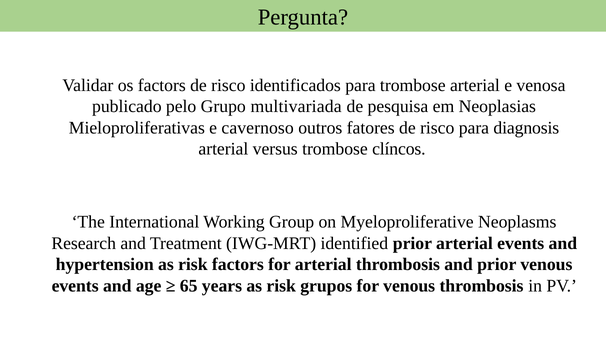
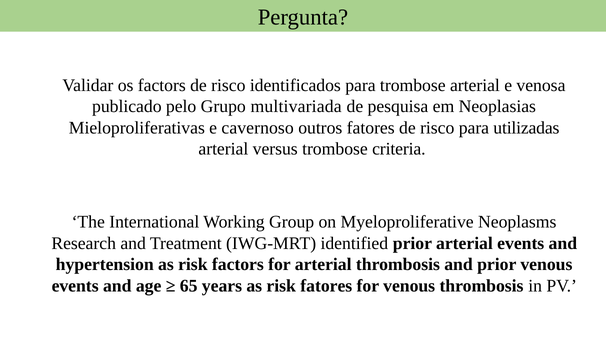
diagnosis: diagnosis -> utilizadas (526, 128)
clíncos: clíncos -> criteria (399, 149)
risk grupos: grupos -> fatores (326, 286)
